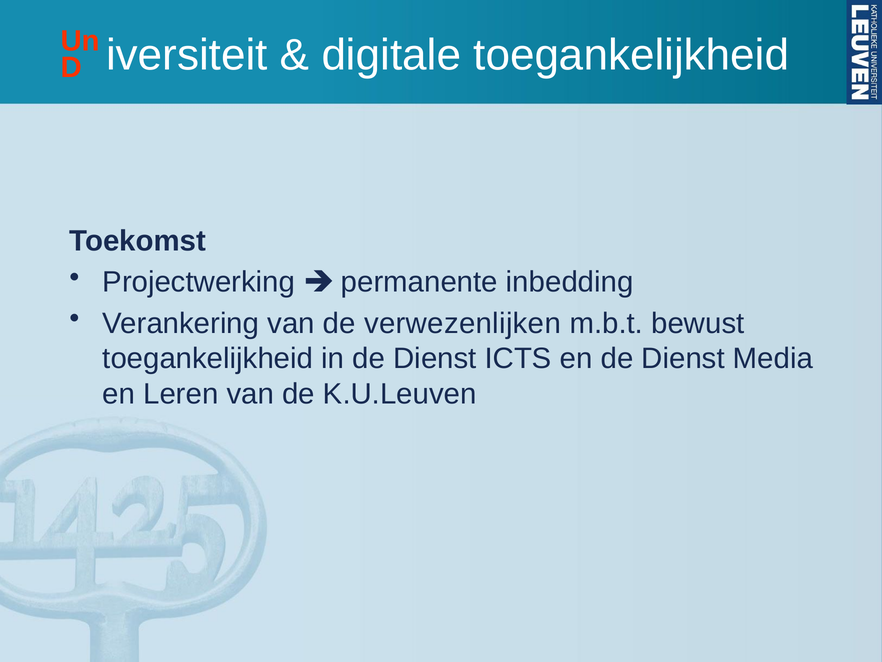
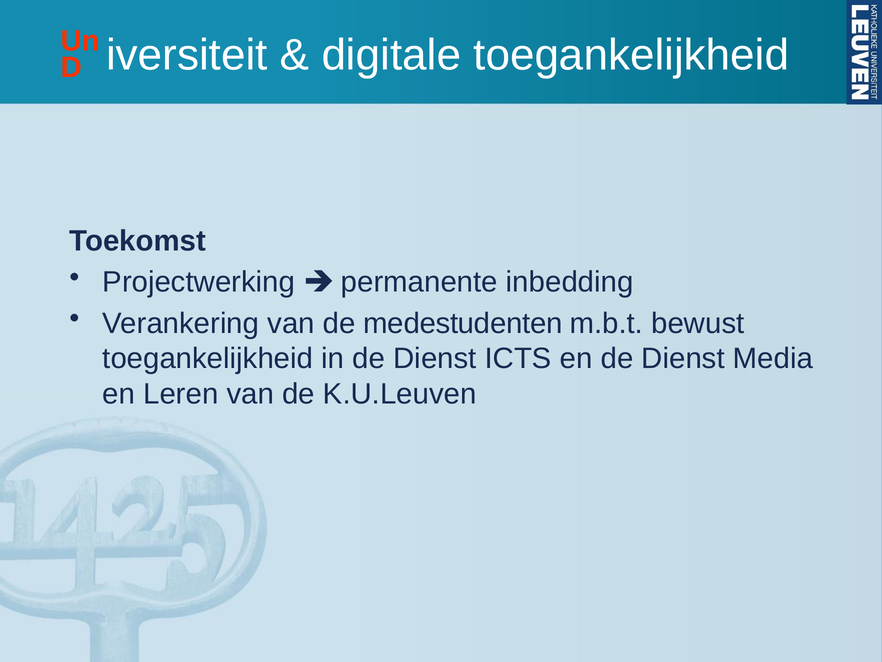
verwezenlijken: verwezenlijken -> medestudenten (463, 323)
